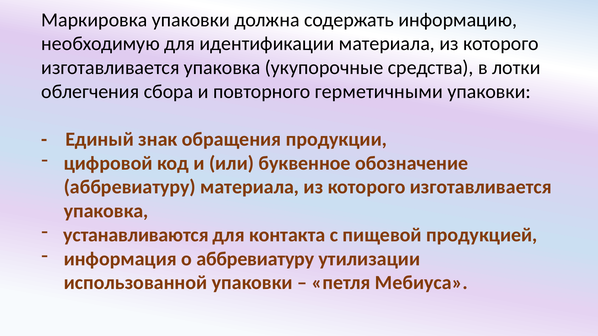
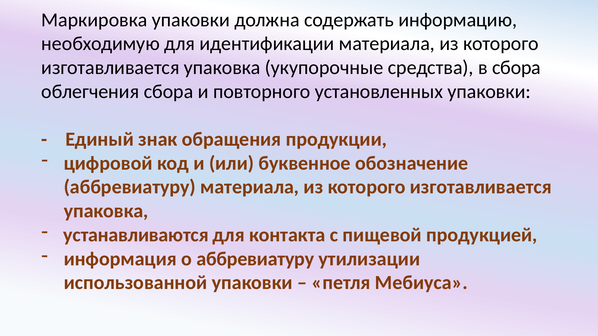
в лотки: лотки -> сбора (516, 68)
герметичными: герметичными -> установленных (379, 92)
